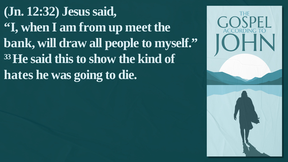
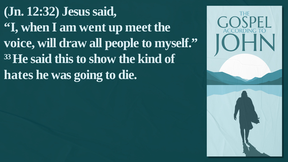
from: from -> went (93, 27)
bank: bank -> voice (19, 43)
